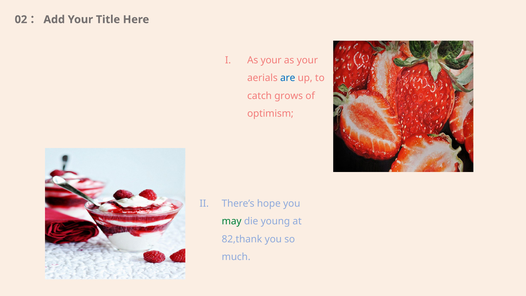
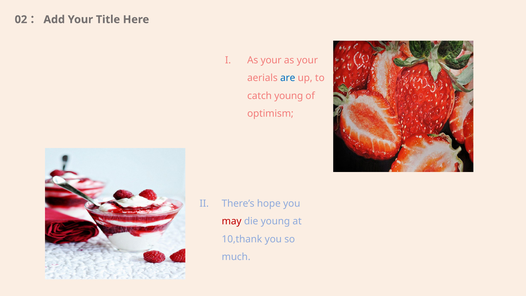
catch grows: grows -> young (289, 96)
may colour: green -> red (232, 221)
82,thank: 82,thank -> 10,thank (242, 239)
